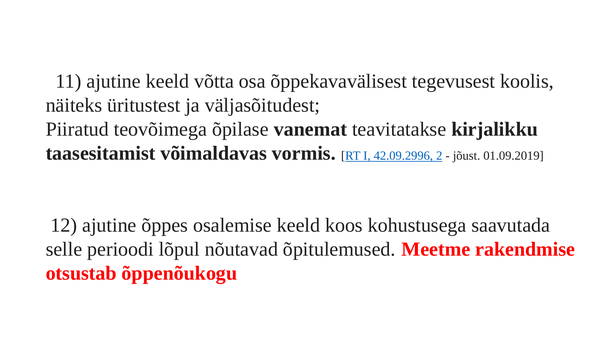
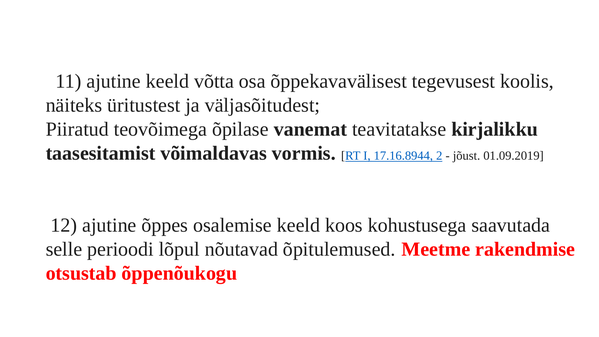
42.09.2996: 42.09.2996 -> 17.16.8944 (403, 156)
